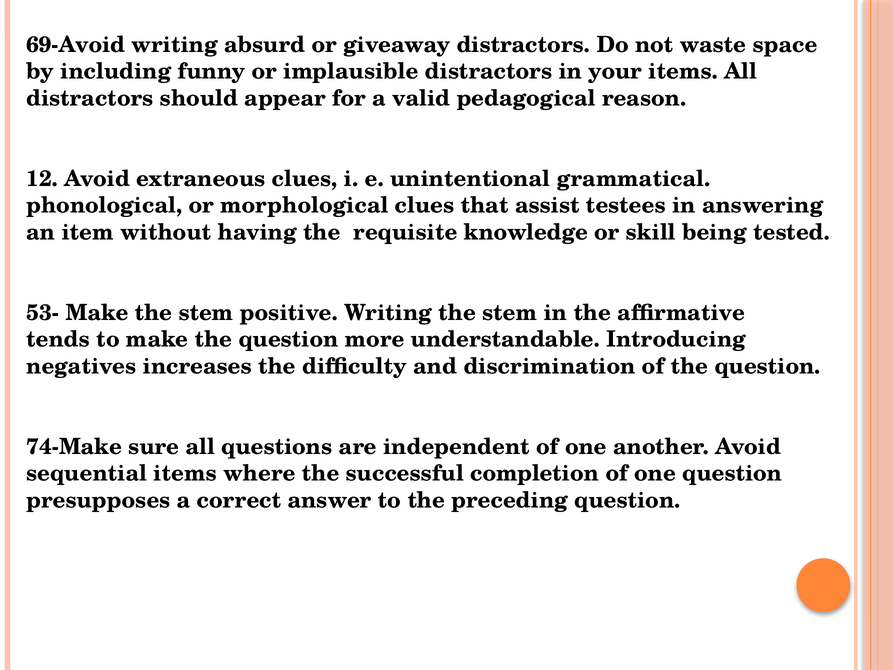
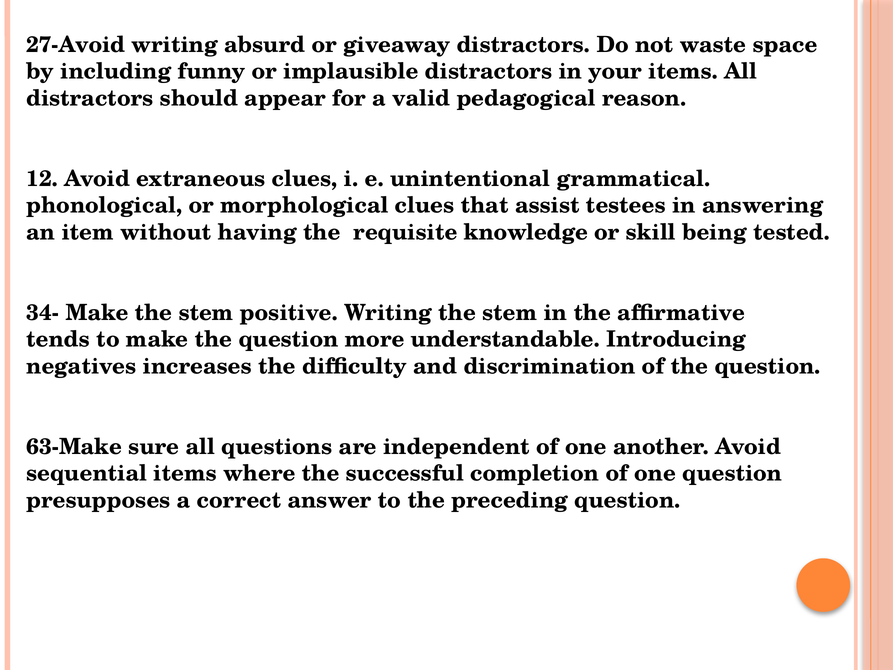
69-Avoid: 69-Avoid -> 27-Avoid (76, 45)
53-: 53- -> 34- (43, 313)
74-Make: 74-Make -> 63-Make (74, 447)
